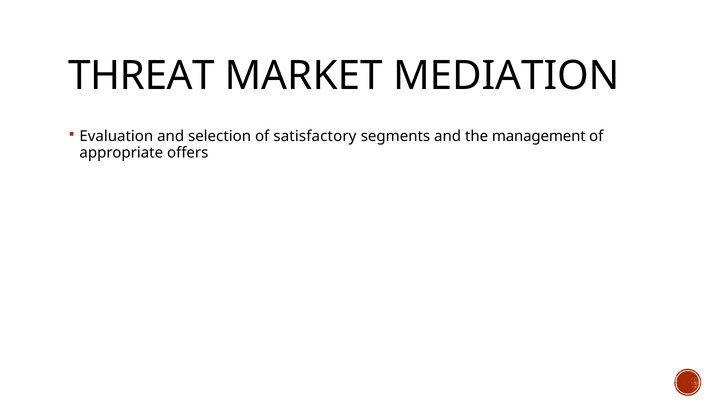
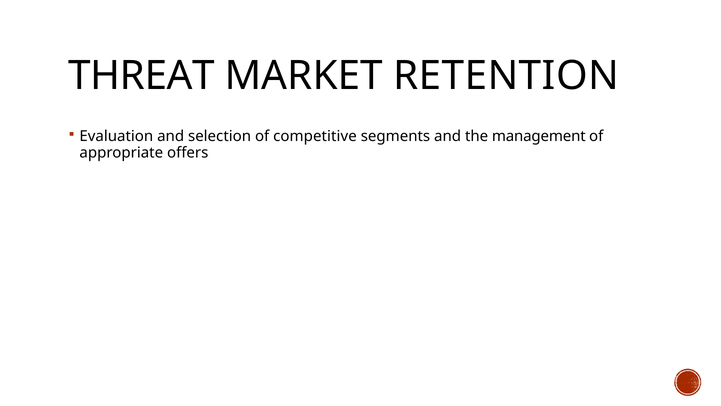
MEDIATION: MEDIATION -> RETENTION (506, 76)
satisfactory: satisfactory -> competitive (315, 136)
